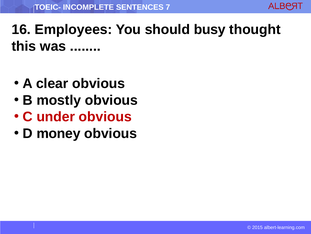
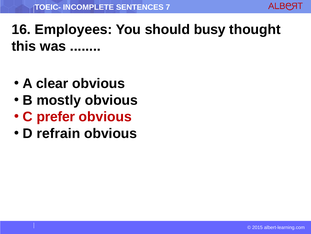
under: under -> prefer (56, 117)
money: money -> refrain (58, 133)
